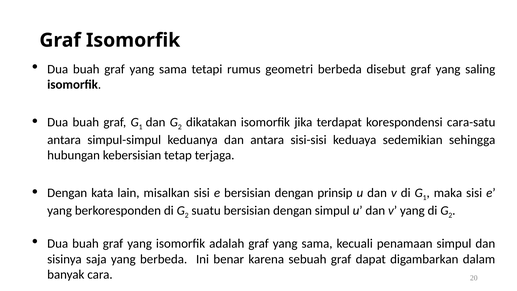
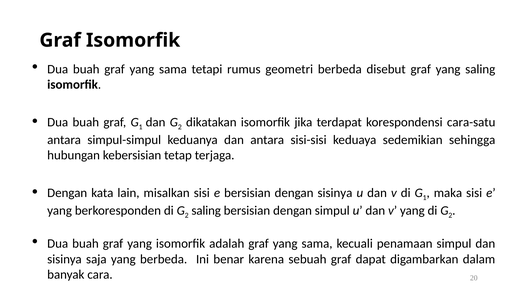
dengan prinsip: prinsip -> sisinya (335, 193)
suatu: suatu -> saling (206, 210)
